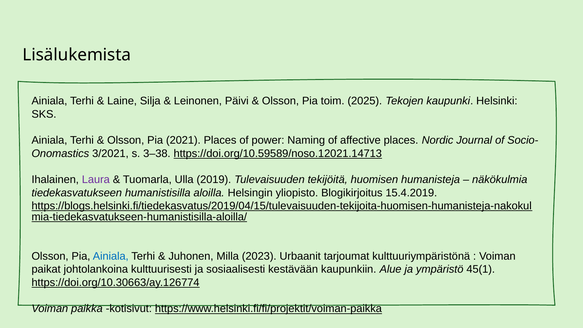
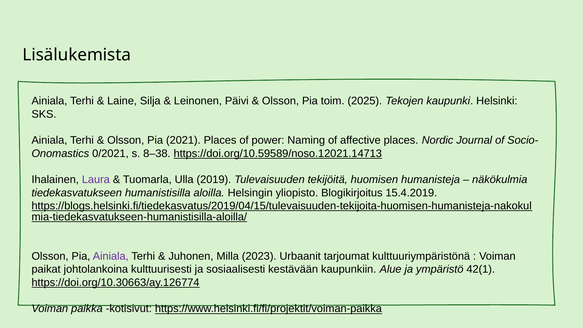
3/2021: 3/2021 -> 0/2021 (110, 153)
3–38: 3–38 -> 8–38 (157, 153)
Ainiala colour: blue -> purple (111, 256)
45(1: 45(1 -> 42(1 (481, 269)
